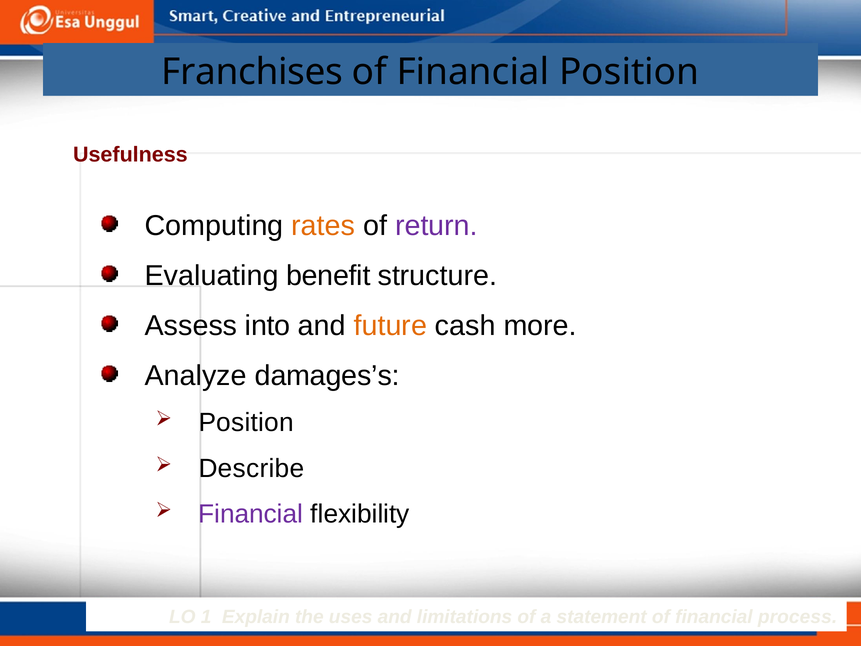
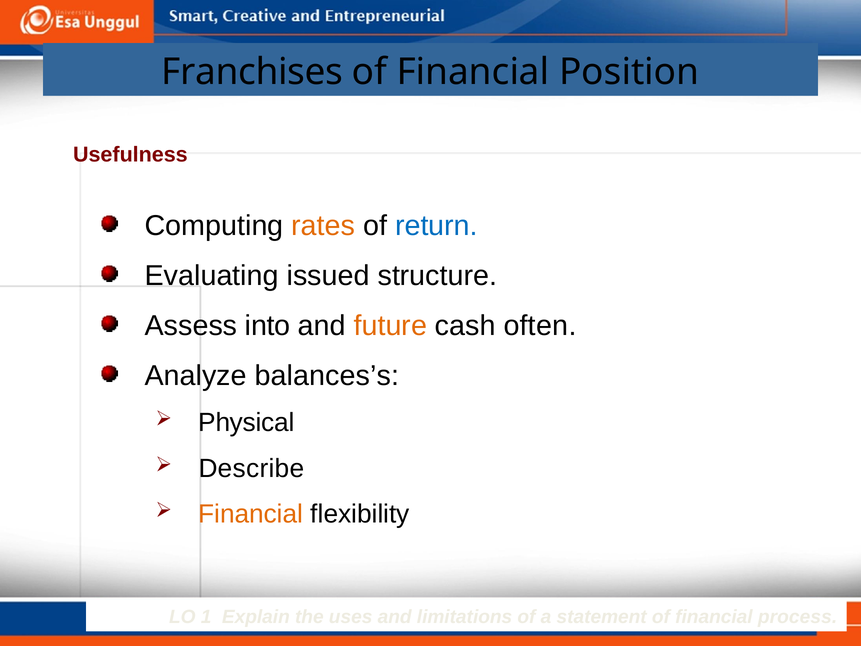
return colour: purple -> blue (436, 226)
benefit: benefit -> issued (328, 276)
more: more -> often (540, 326)
damages’s: damages’s -> balances’s (327, 376)
Position: Position -> Physical (246, 423)
Financial colour: purple -> orange (251, 514)
